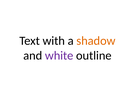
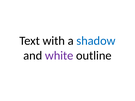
shadow colour: orange -> blue (96, 41)
